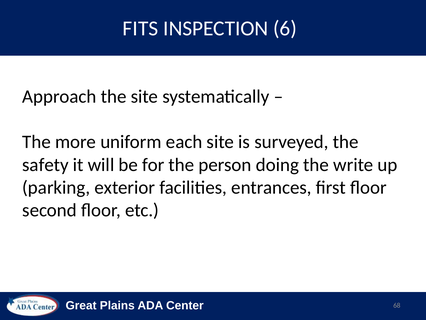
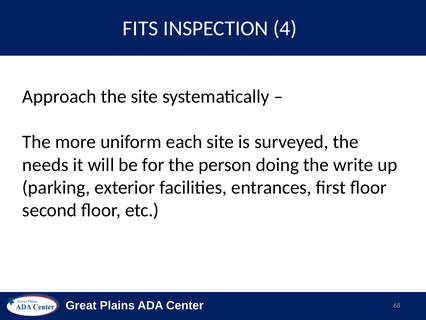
6: 6 -> 4 (285, 28)
safety: safety -> needs (45, 165)
